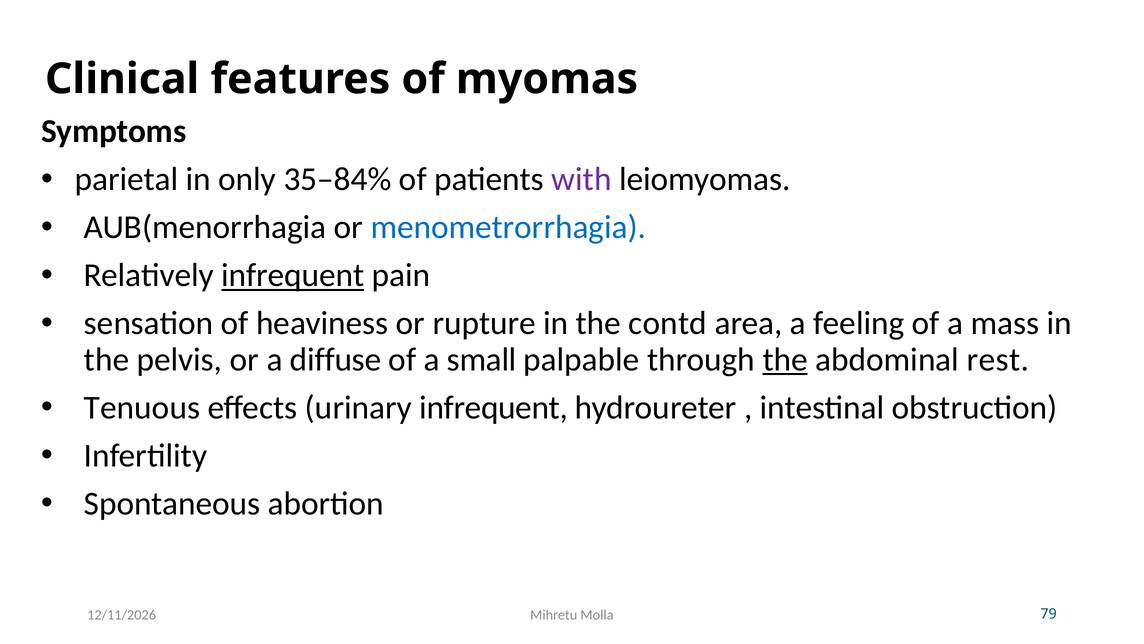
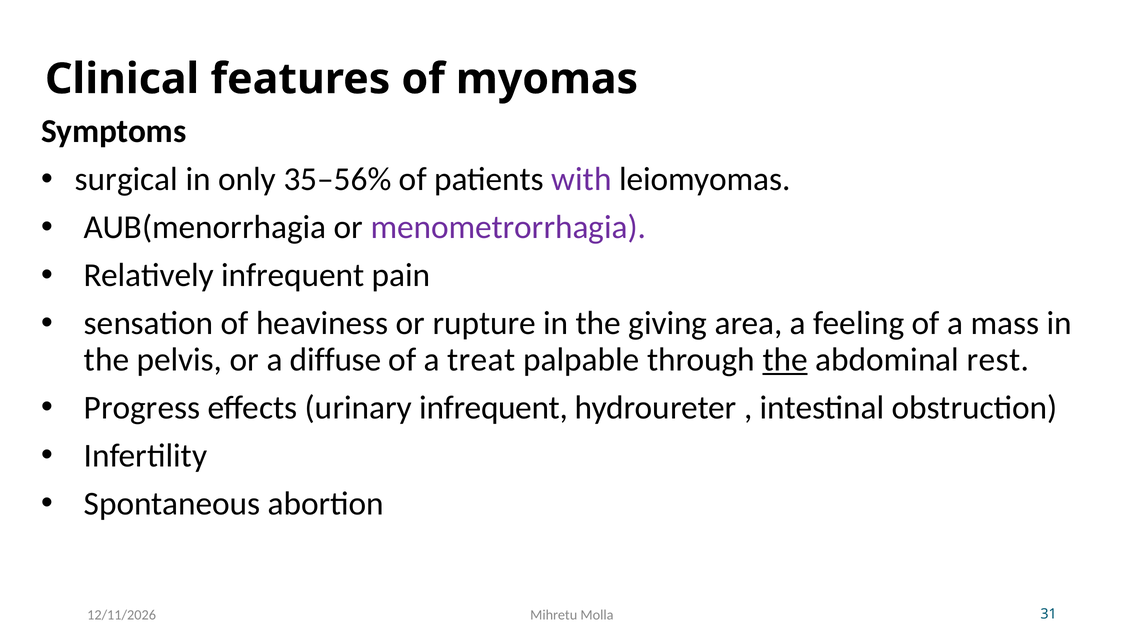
parietal: parietal -> surgical (127, 179)
35–84%: 35–84% -> 35–56% (338, 179)
menometrorrhagia colour: blue -> purple (508, 227)
infrequent underline: present -> none (293, 275)
contd: contd -> giving (668, 323)
small: small -> treat (481, 359)
Tenuous: Tenuous -> Progress (142, 407)
79: 79 -> 31 (1049, 613)
